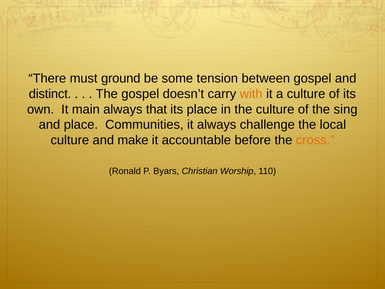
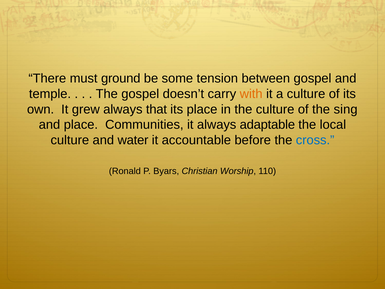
distinct: distinct -> temple (50, 94)
main: main -> grew (86, 109)
challenge: challenge -> adaptable (267, 125)
make: make -> water (133, 140)
cross colour: orange -> blue (315, 140)
